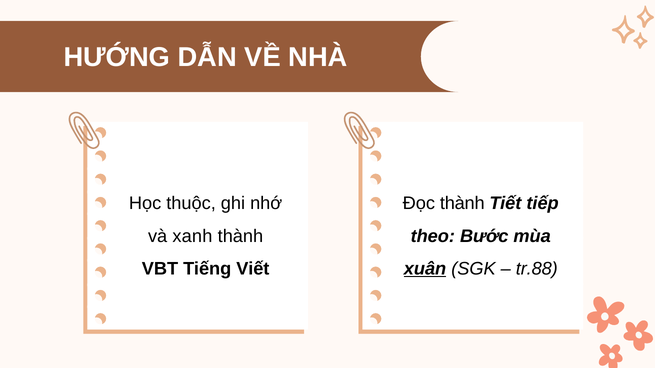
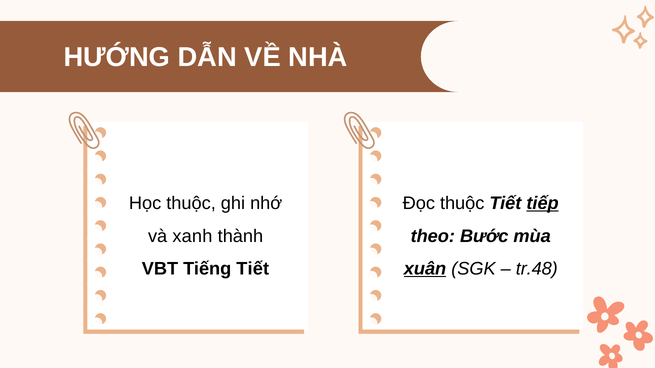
Đọc thành: thành -> thuộc (462, 204)
tiếp underline: none -> present (543, 204)
Tiếng Viết: Viết -> Tiết (253, 269)
tr.88: tr.88 -> tr.48 (537, 269)
